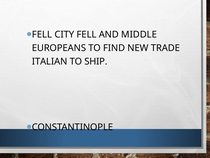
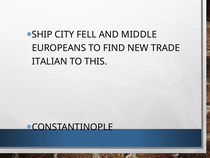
FELL: FELL -> SHIP (42, 34)
SHIP: SHIP -> THIS (96, 61)
